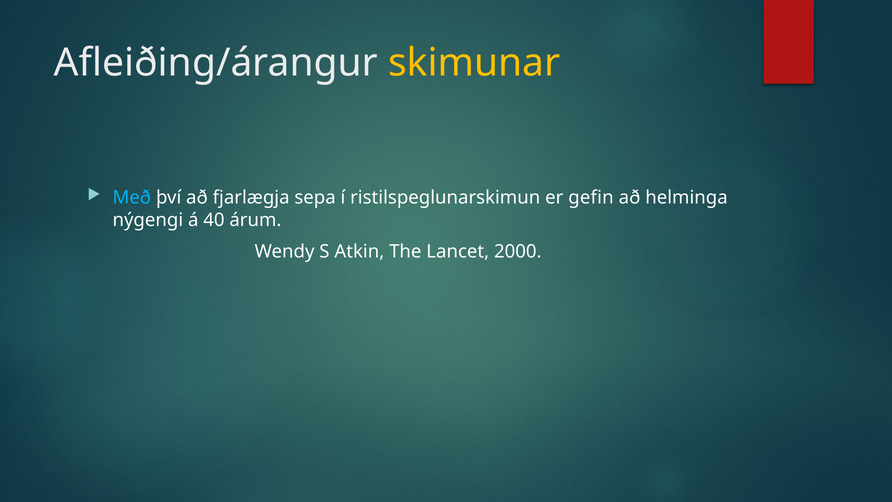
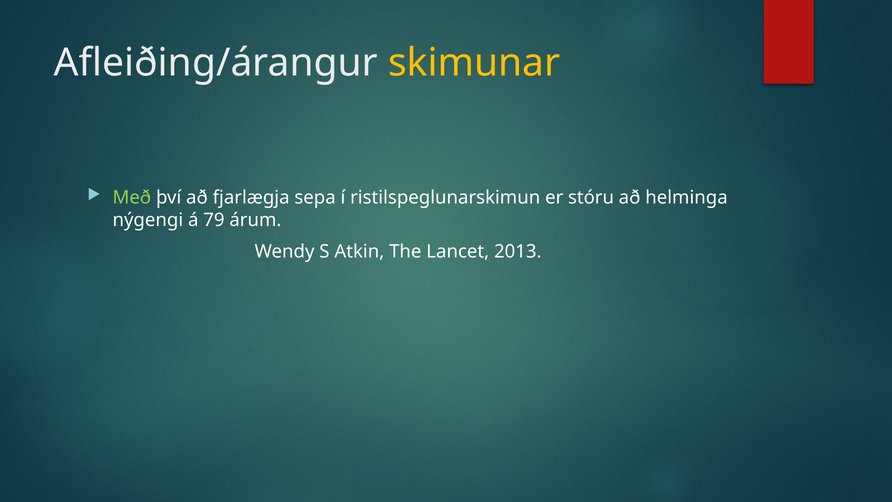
Með colour: light blue -> light green (132, 198)
gefin: gefin -> stóru (591, 198)
40: 40 -> 79 (214, 220)
2000: 2000 -> 2013 (518, 252)
